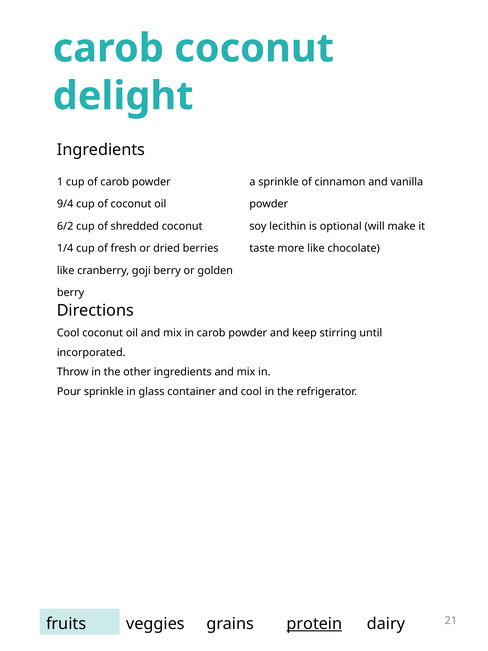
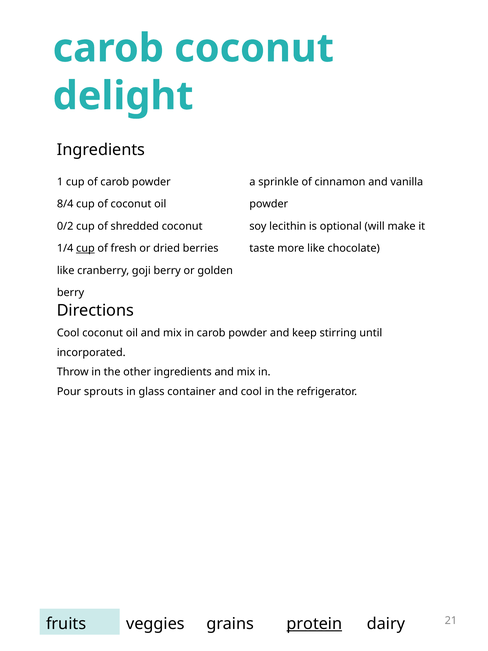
9/4: 9/4 -> 8/4 (65, 204)
6/2: 6/2 -> 0/2 (65, 226)
cup underline: none -> present (85, 248)
Pour sprinkle: sprinkle -> sprouts (104, 391)
